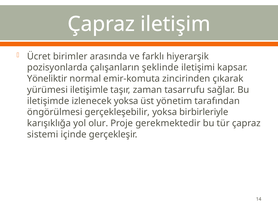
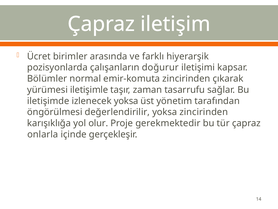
şeklinde: şeklinde -> doğurur (160, 67)
Yöneliktir: Yöneliktir -> Bölümler (47, 78)
gerçekleşebilir: gerçekleşebilir -> değerlendirilir (117, 112)
yoksa birbirleriyle: birbirleriyle -> zincirinden (204, 112)
sistemi: sistemi -> onlarla (43, 134)
